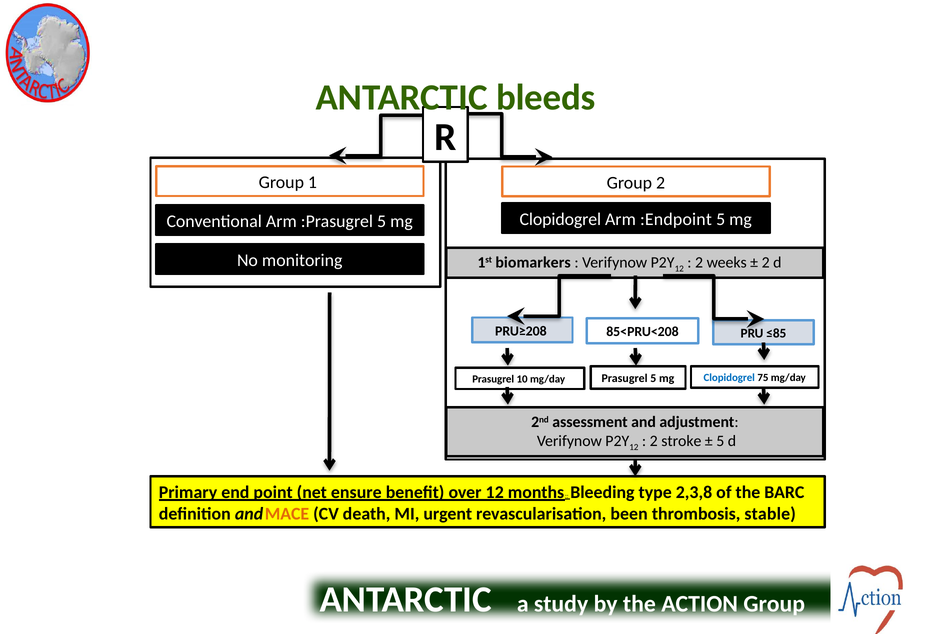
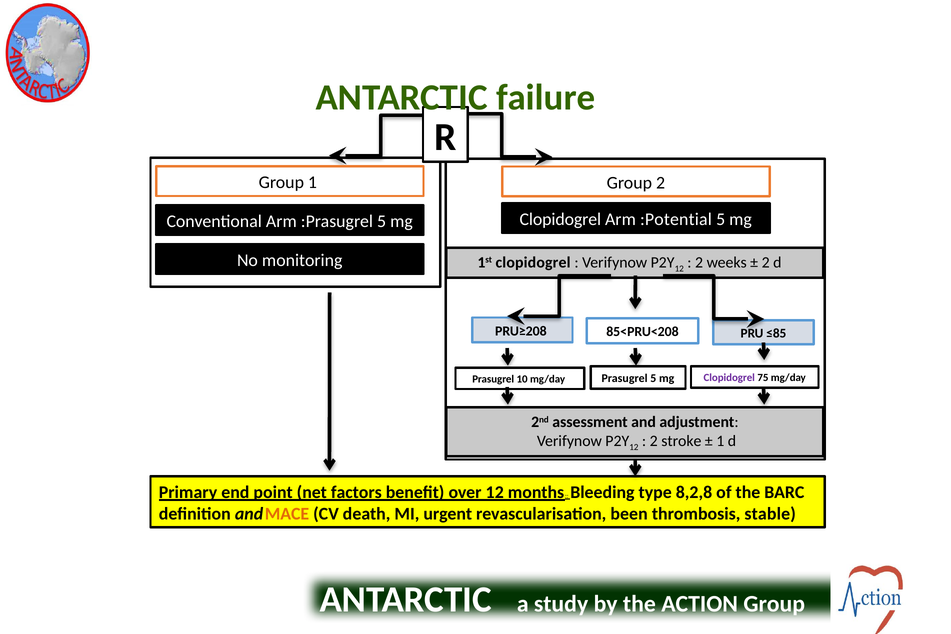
bleeds: bleeds -> failure (546, 97)
:Endpoint: :Endpoint -> :Potential (676, 219)
1st biomarkers: biomarkers -> clopidogrel (533, 263)
Clopidogrel colour: blue -> purple (729, 378)
5: 5 -> 1 (720, 441)
ensure: ensure -> factors (356, 492)
2,3,8: 2,3,8 -> 8,2,8 (694, 492)
